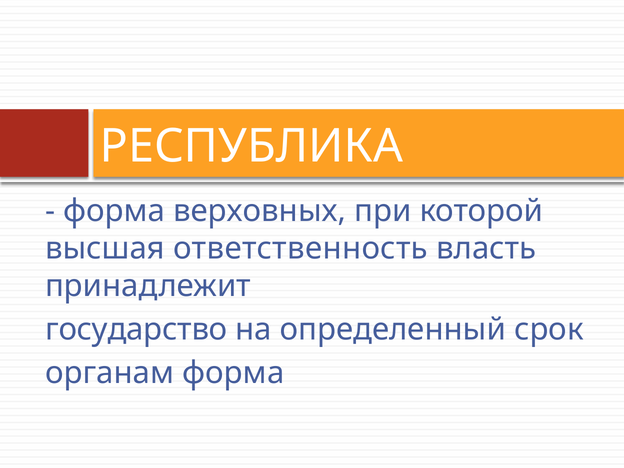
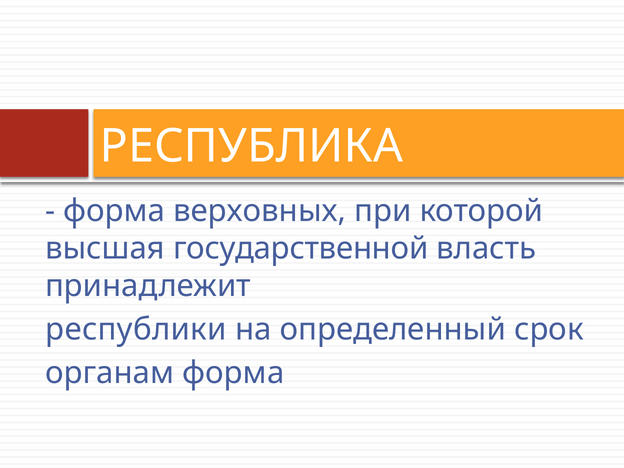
ответственность: ответственность -> государственной (301, 249)
государство: государство -> республики (136, 330)
